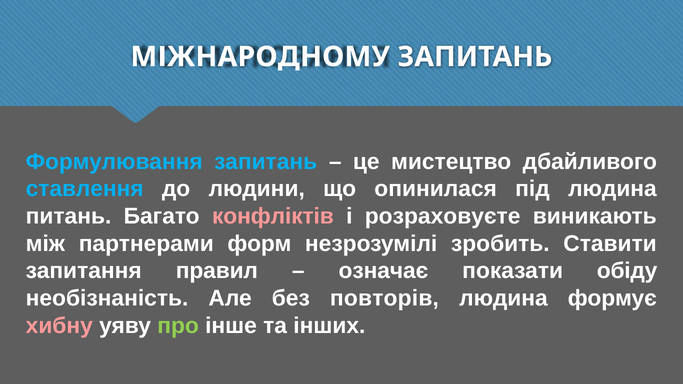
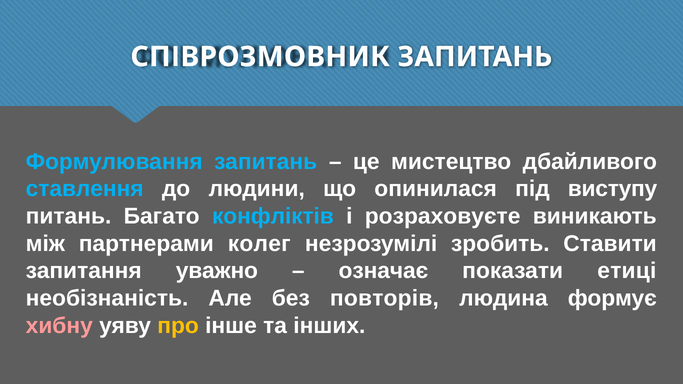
МІЖНАРОДНОМУ: МІЖНАРОДНОМУ -> СПІВРОЗМОВНИК (260, 57)
під людина: людина -> виступу (613, 189)
конфліктів colour: pink -> light blue (273, 216)
форм: форм -> колег (259, 244)
правил: правил -> уважно (217, 271)
обіду: обіду -> етиці (627, 271)
про colour: light green -> yellow (178, 326)
